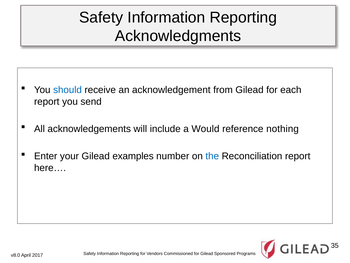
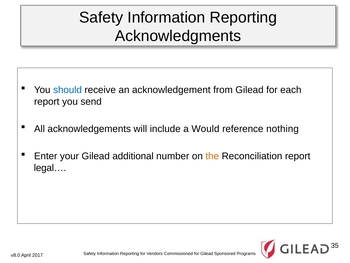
examples: examples -> additional (133, 156)
the colour: blue -> orange (212, 156)
here…: here… -> legal… (50, 168)
